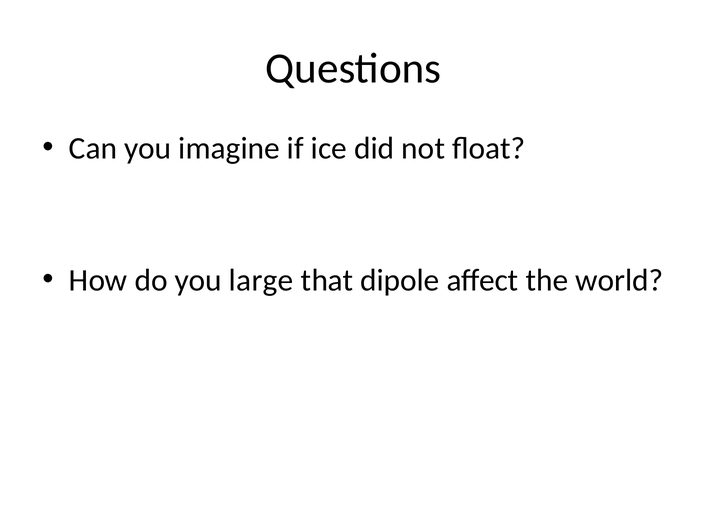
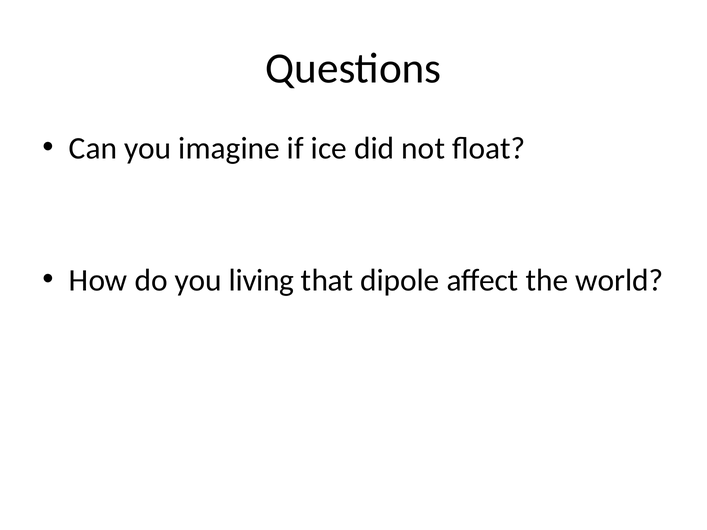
large: large -> living (261, 280)
